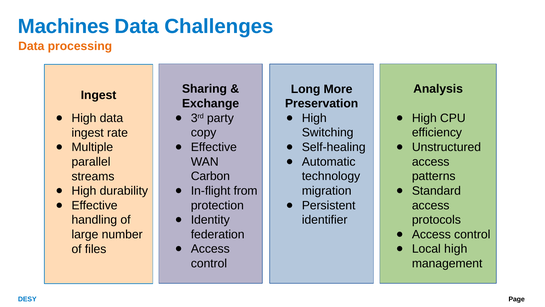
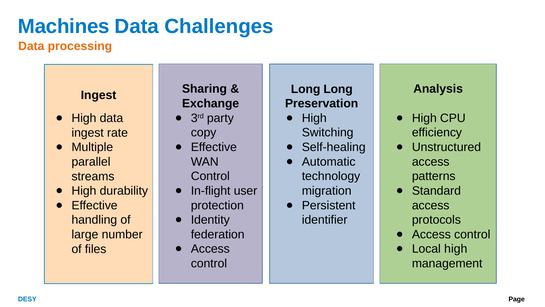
Long More: More -> Long (338, 89)
Carbon: Carbon -> Control (210, 176)
from: from -> user (245, 191)
